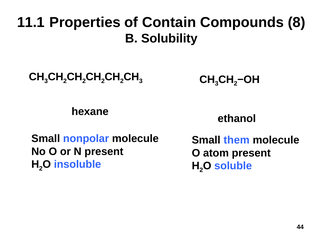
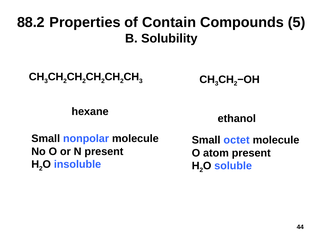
11.1: 11.1 -> 88.2 (31, 22)
8: 8 -> 5 (297, 22)
them: them -> octet (237, 140)
